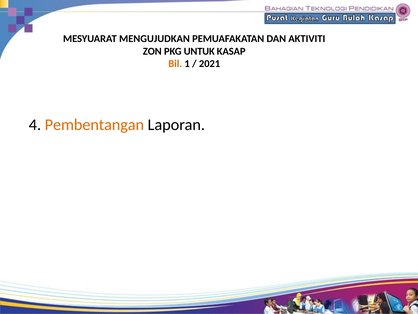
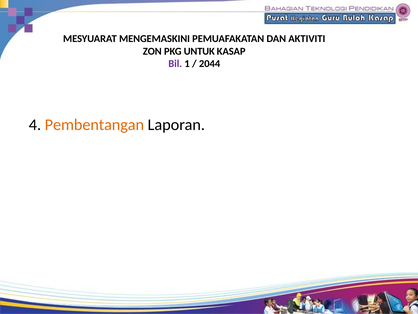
MENGUJUDKAN: MENGUJUDKAN -> MENGEMASKINI (155, 39)
Bil colour: orange -> purple (175, 64)
2021: 2021 -> 2044 (210, 64)
